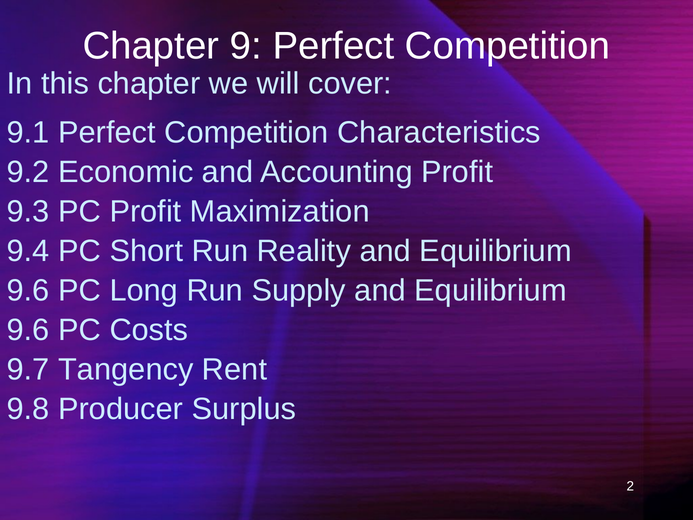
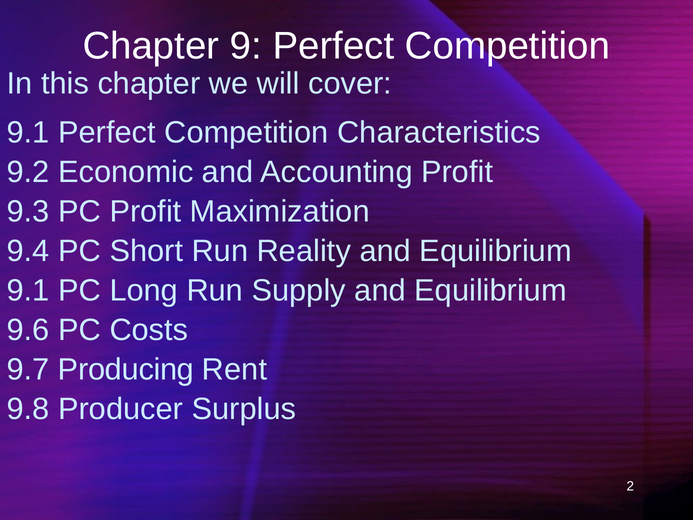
9.6: 9.6 -> 9.1 (28, 290)
Tangency: Tangency -> Producing (126, 369)
